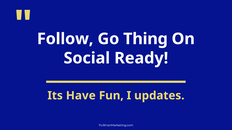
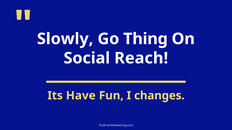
Follow: Follow -> Slowly (65, 39)
Ready: Ready -> Reach (141, 58)
updates: updates -> changes (159, 96)
